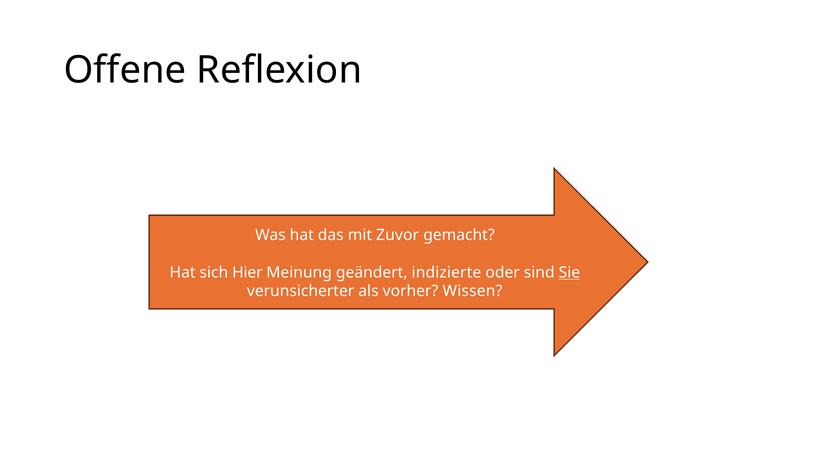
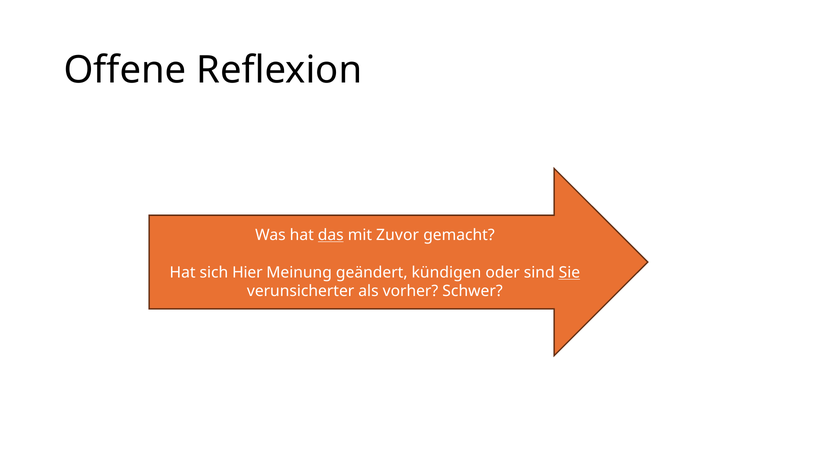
das underline: none -> present (331, 235)
indizierte: indizierte -> kündigen (446, 273)
Wissen: Wissen -> Schwer (473, 291)
